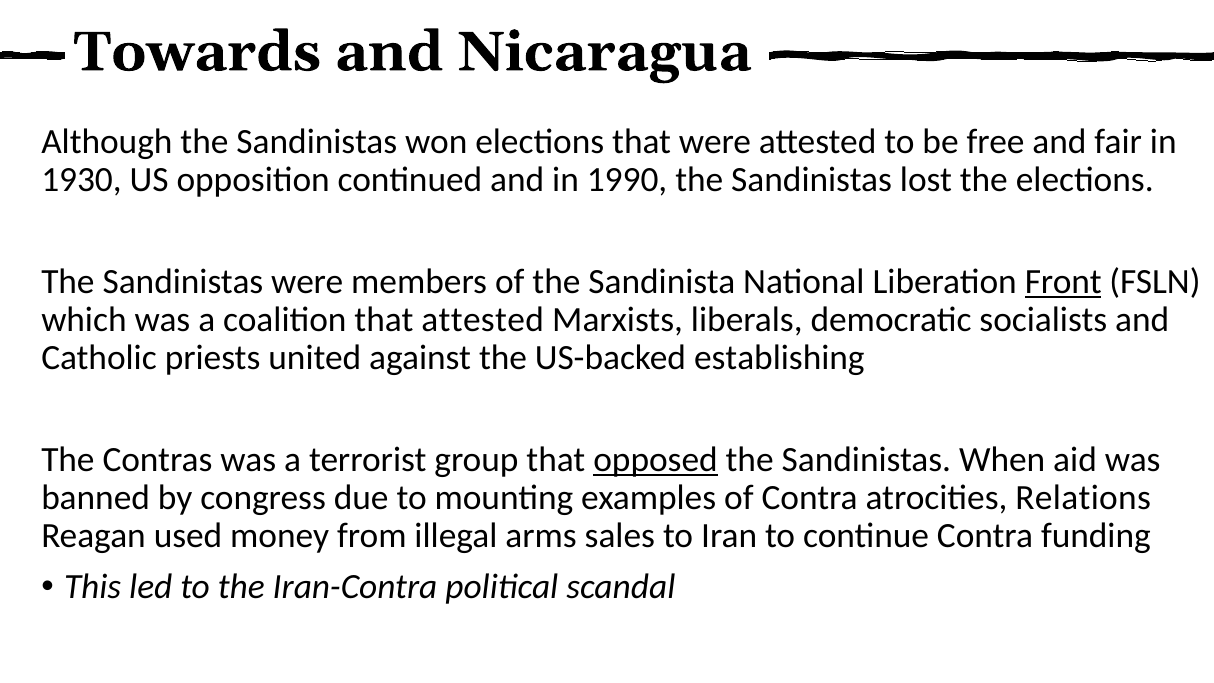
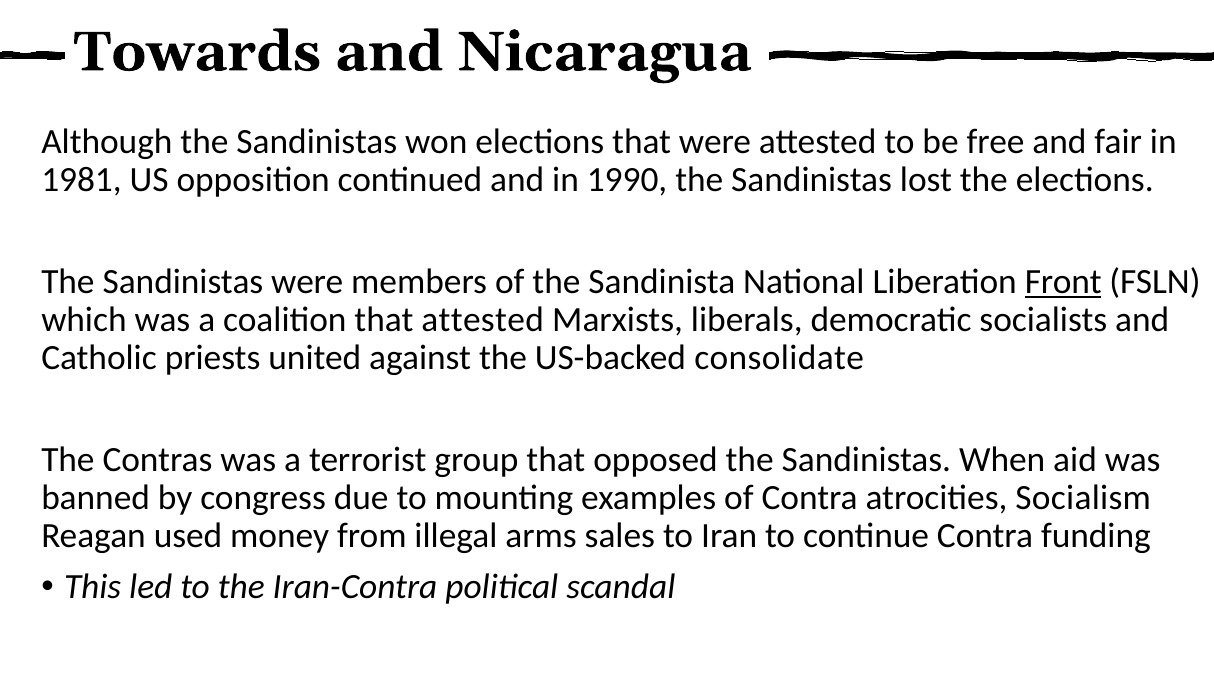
1930: 1930 -> 1981 (81, 180)
establishing: establishing -> consolidate (779, 358)
opposed underline: present -> none (656, 460)
Relations: Relations -> Socialism (1083, 498)
